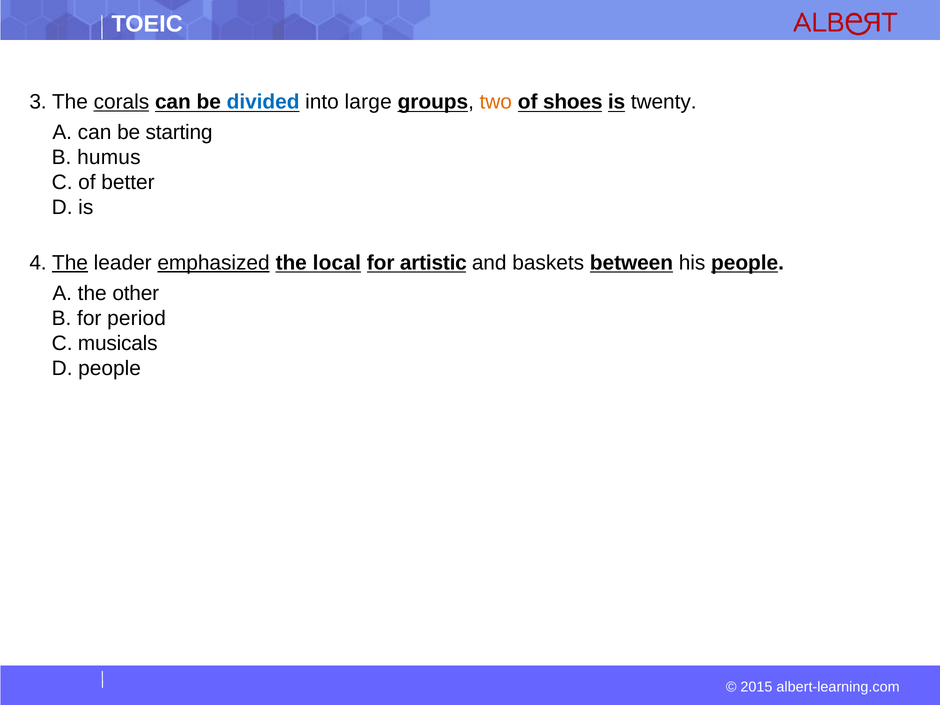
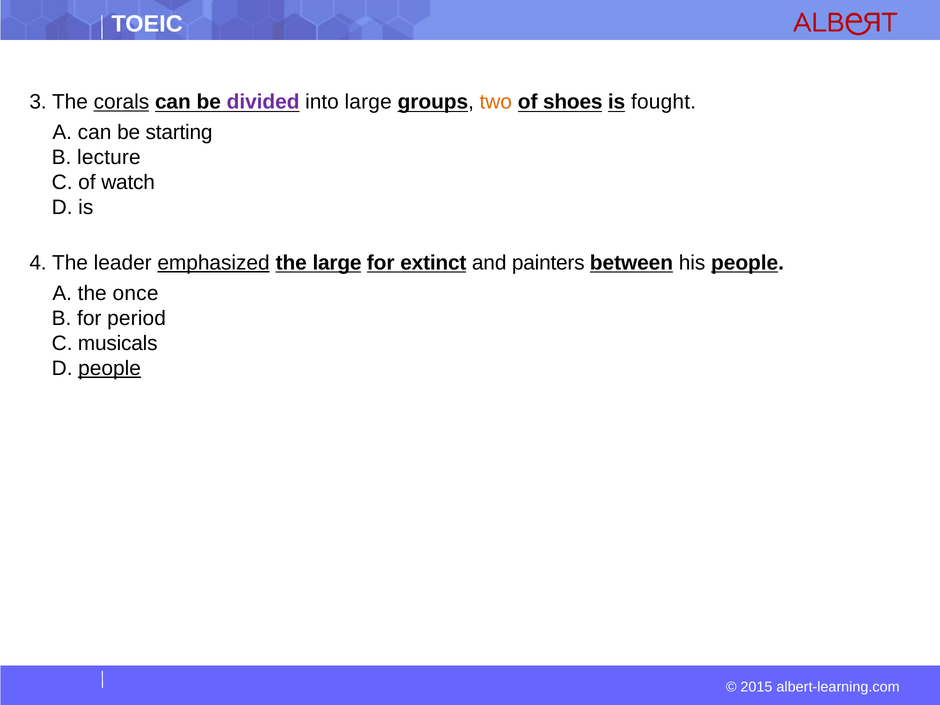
divided colour: blue -> purple (263, 102)
twenty: twenty -> fought (664, 102)
humus: humus -> lecture (109, 157)
better: better -> watch (128, 182)
The underline: present -> none (70, 263)
the local: local -> large (337, 263)
artistic: artistic -> extinct (433, 263)
baskets: baskets -> painters (548, 263)
other: other -> once (136, 293)
people underline: none -> present (110, 368)
